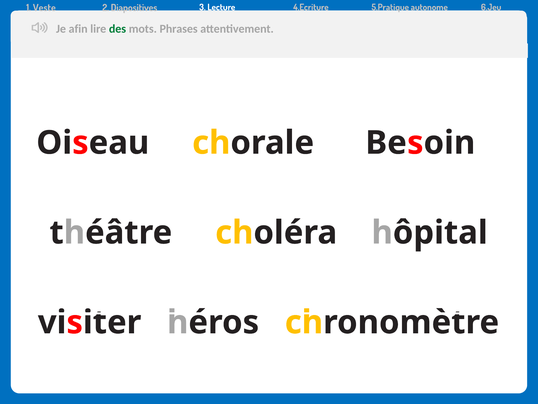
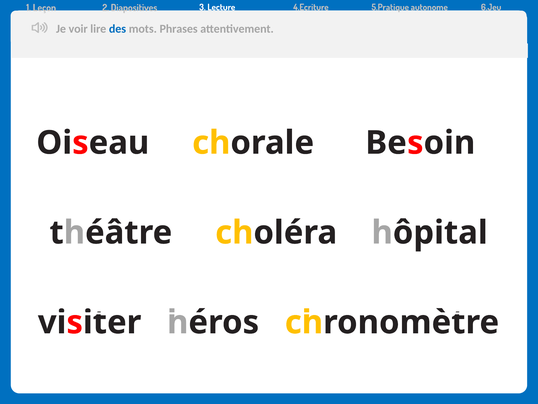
Veste: Veste -> Leçon (44, 8)
afin: afin -> voir (78, 29)
des colour: green -> blue (117, 29)
